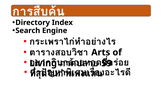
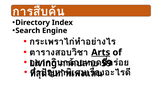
Arts underline: none -> present (101, 52)
